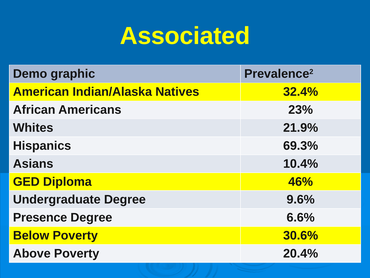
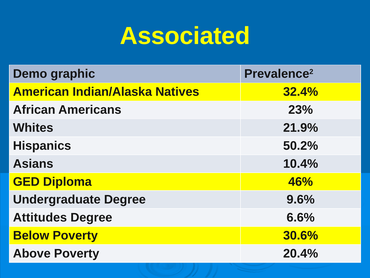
69.3%: 69.3% -> 50.2% (301, 146)
Presence: Presence -> Attitudes (40, 217)
